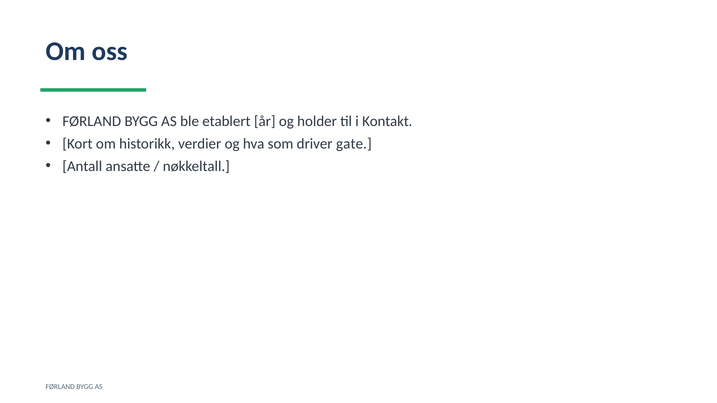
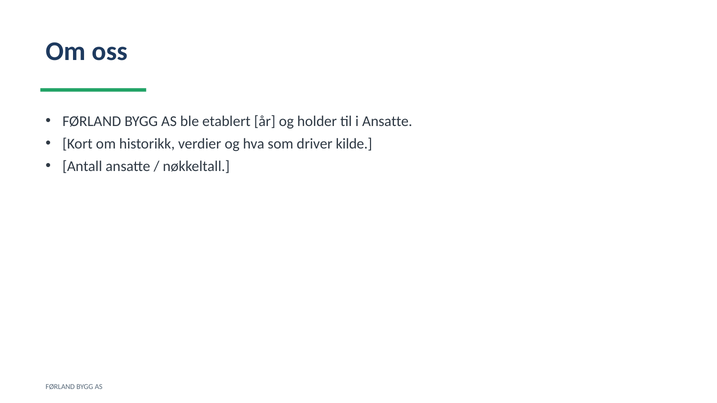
i Kontakt: Kontakt -> Ansatte (387, 121)
gate: gate -> kilde (354, 144)
